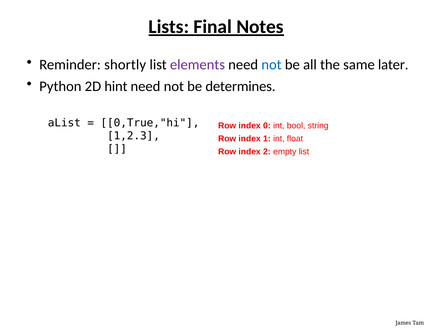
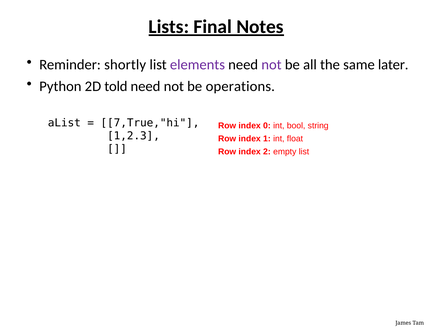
not colour: blue -> purple (272, 65)
hint: hint -> told (116, 87)
determines: determines -> operations (240, 87)
0,True,"hi: 0,True,"hi -> 7,True,"hi (150, 123)
